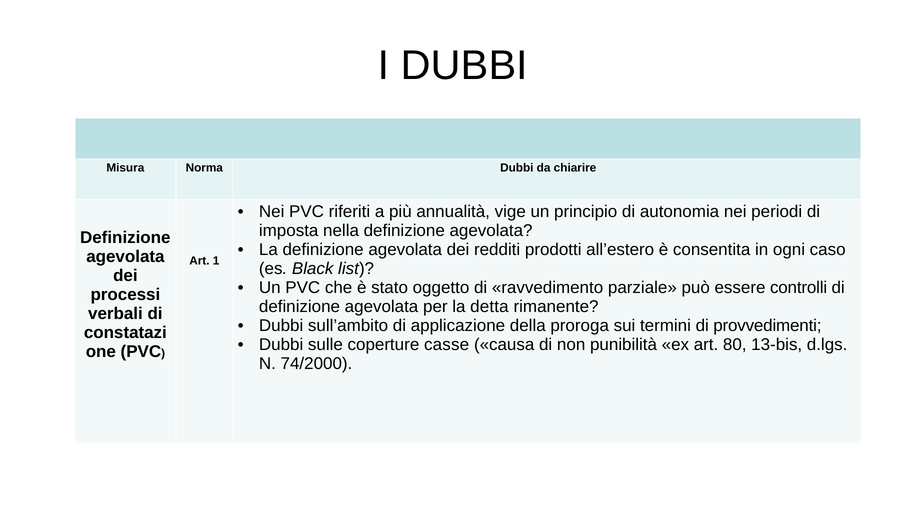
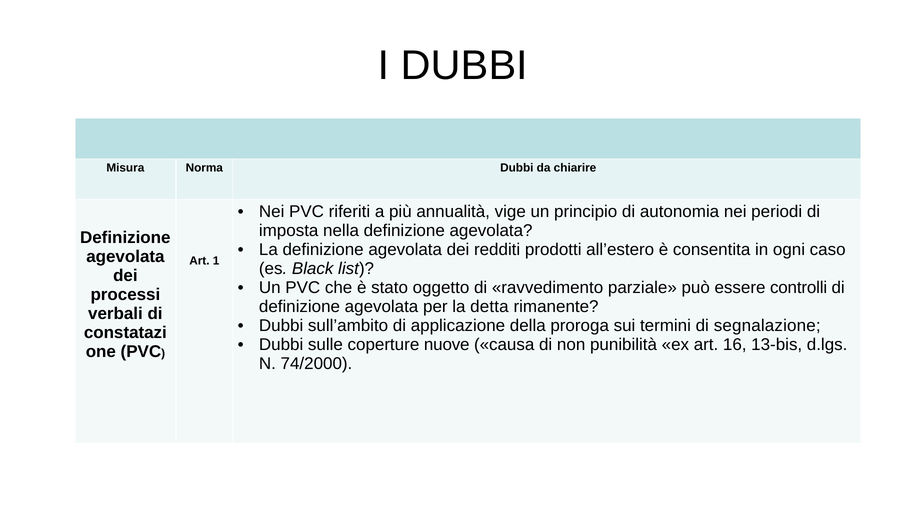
provvedimenti: provvedimenti -> segnalazione (767, 326)
casse: casse -> nuove (447, 345)
80: 80 -> 16 (735, 345)
